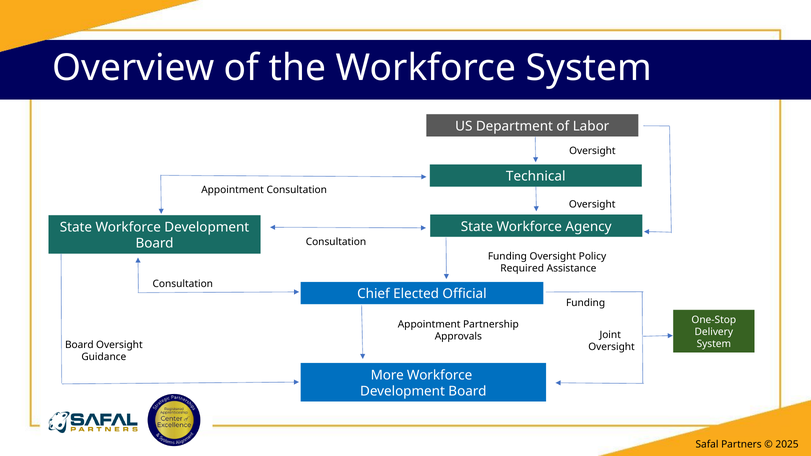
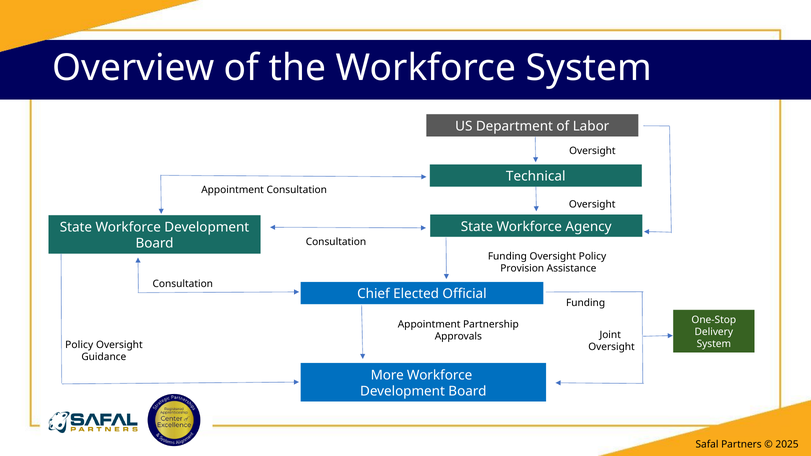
Required: Required -> Provision (522, 269)
Board: Board -> Policy (79, 345)
